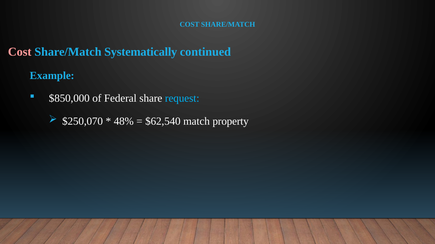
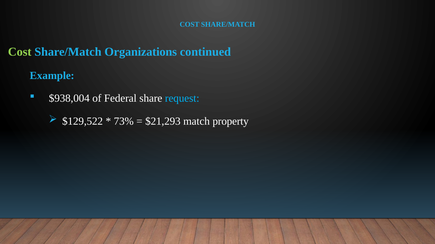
Cost colour: pink -> light green (20, 52)
Systematically: Systematically -> Organizations (141, 52)
$850,000: $850,000 -> $938,004 (69, 99)
$250,070: $250,070 -> $129,522 (83, 122)
48%: 48% -> 73% (124, 122)
$62,540: $62,540 -> $21,293 (163, 122)
